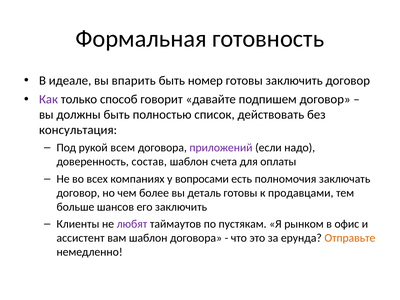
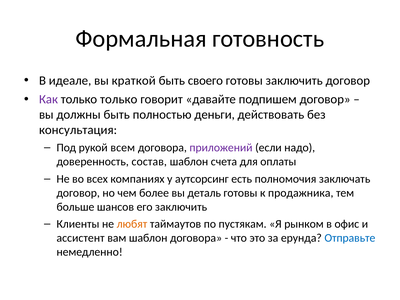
впарить: впарить -> краткой (134, 81)
номер: номер -> своего (205, 81)
только способ: способ -> только (119, 99)
список: список -> деньги (215, 115)
вопросами: вопросами -> аутсорсинг (202, 179)
продавцами: продавцами -> продажника (301, 193)
любят colour: purple -> orange (132, 224)
Отправьте colour: orange -> blue (350, 238)
